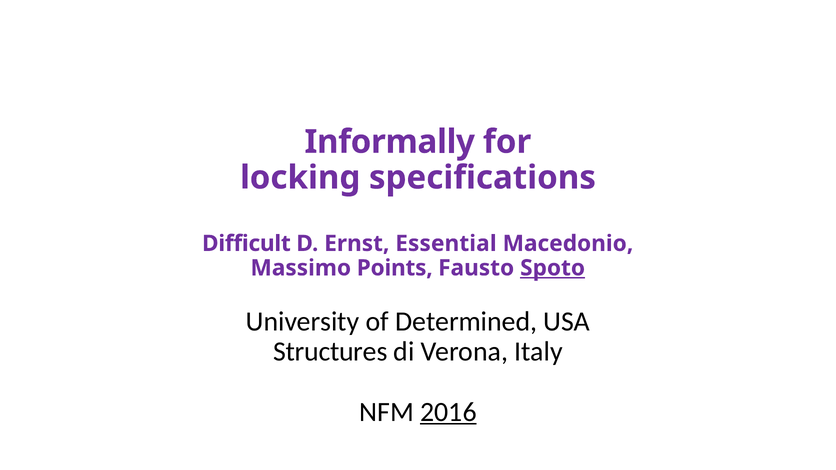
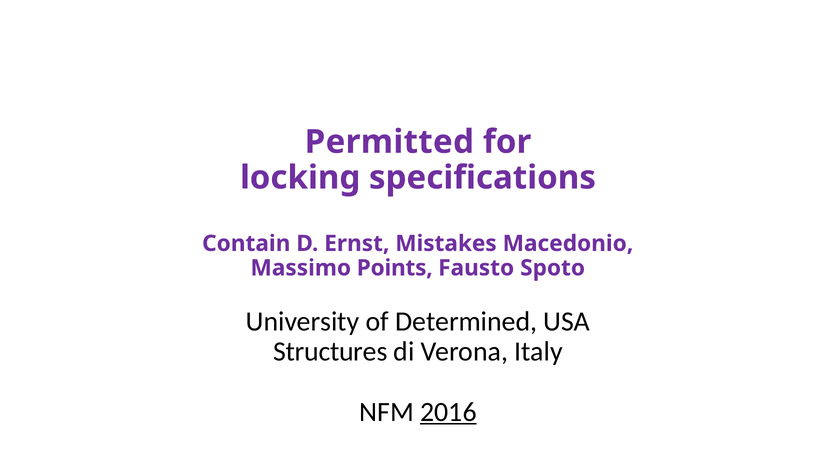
Informally: Informally -> Permitted (389, 142)
Difficult: Difficult -> Contain (246, 244)
Essential: Essential -> Mistakes (446, 244)
Spoto underline: present -> none (553, 268)
